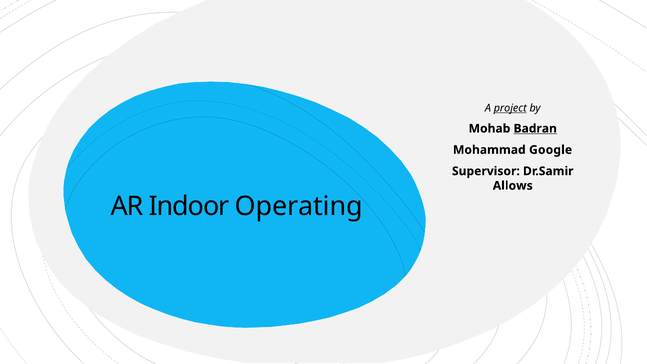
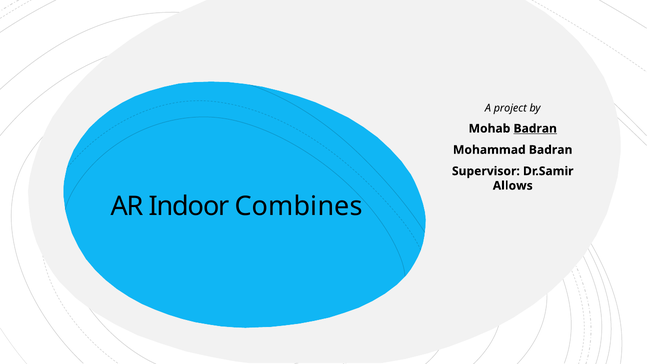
project underline: present -> none (510, 108)
Mohammad Google: Google -> Badran (551, 150)
Operating: Operating -> Combines (299, 206)
